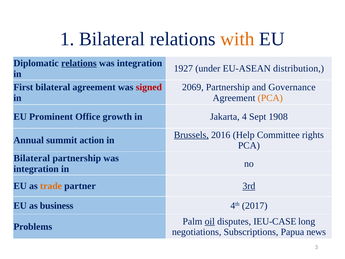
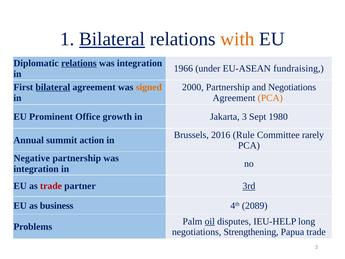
Bilateral underline: none -> present (112, 39)
1927: 1927 -> 1966 (183, 68)
distribution: distribution -> fundraising (299, 68)
bilateral underline: none -> present (53, 87)
signed colour: red -> orange (149, 87)
2069: 2069 -> 2000 (193, 87)
and Governance: Governance -> Negotiations (292, 87)
Jakarta 4: 4 -> 3 (244, 117)
1908: 1908 -> 1980 (278, 117)
Brussels underline: present -> none (191, 135)
Help: Help -> Rule (244, 135)
rights: rights -> rarely (313, 135)
Bilateral: Bilateral -> Negative (32, 158)
trade colour: orange -> red (51, 186)
2017: 2017 -> 2089 (255, 205)
IEU-CASE: IEU-CASE -> IEU-HELP (275, 221)
Subscriptions: Subscriptions -> Strengthening (251, 232)
Papua news: news -> trade (316, 232)
